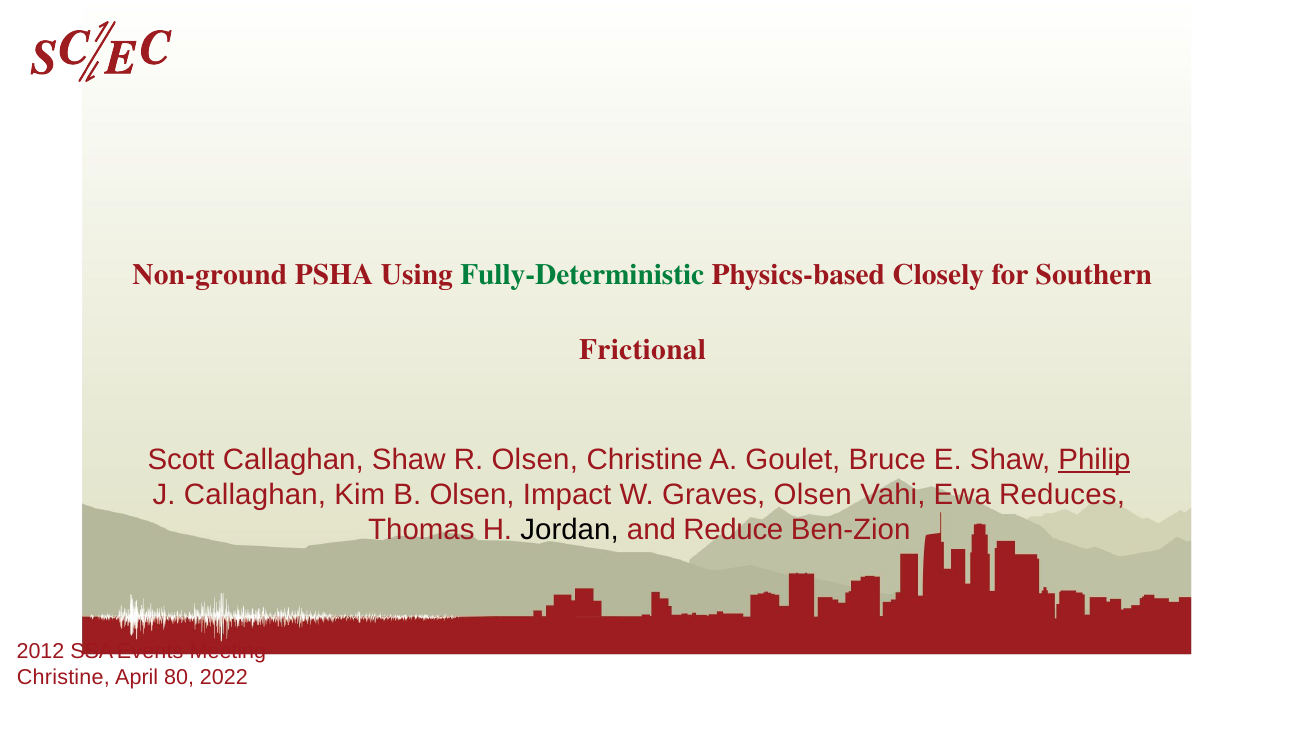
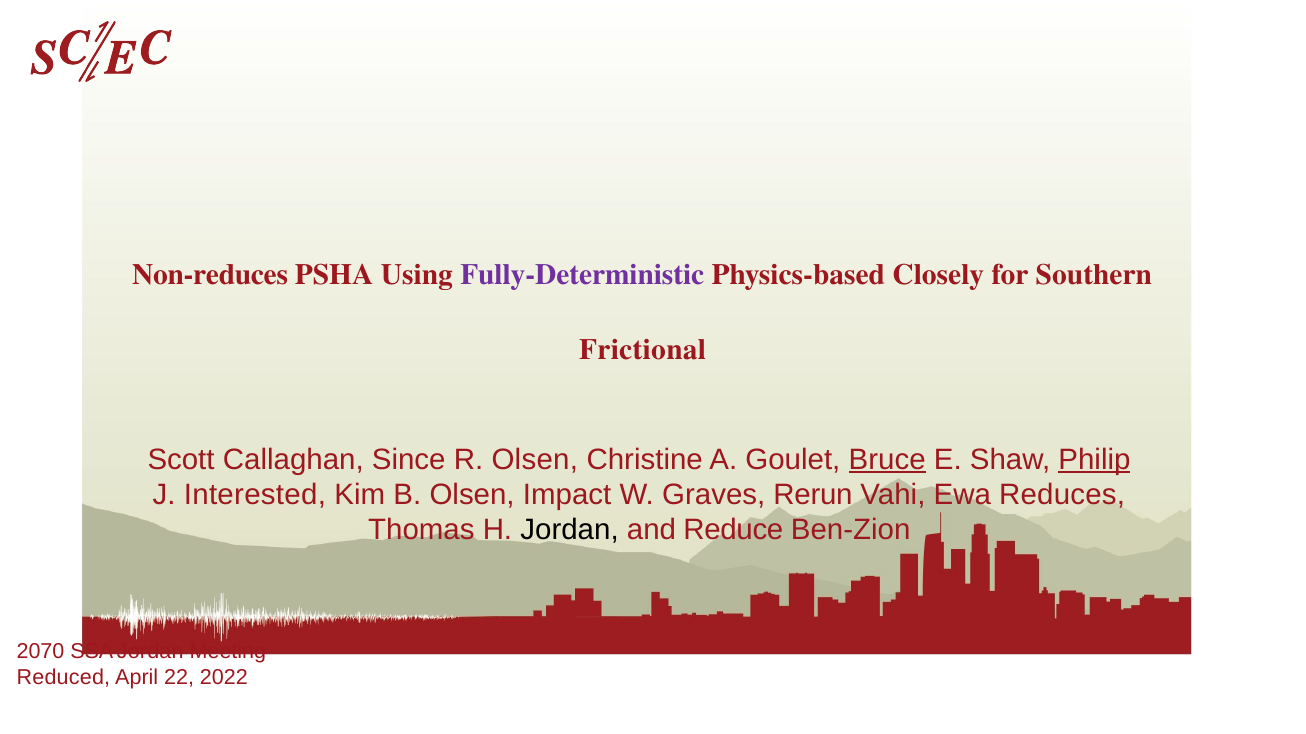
Non-ground: Non-ground -> Non-reduces (210, 275)
Fully-Deterministic colour: green -> purple (582, 275)
Callaghan Shaw: Shaw -> Since (409, 460)
Bruce underline: none -> present (887, 460)
J Callaghan: Callaghan -> Interested (255, 495)
Graves Olsen: Olsen -> Rerun (813, 495)
2012: 2012 -> 2070 (40, 652)
SSA Events: Events -> Jordan (150, 652)
Christine: Christine -> Reduced (63, 678)
80: 80 -> 22 (179, 678)
